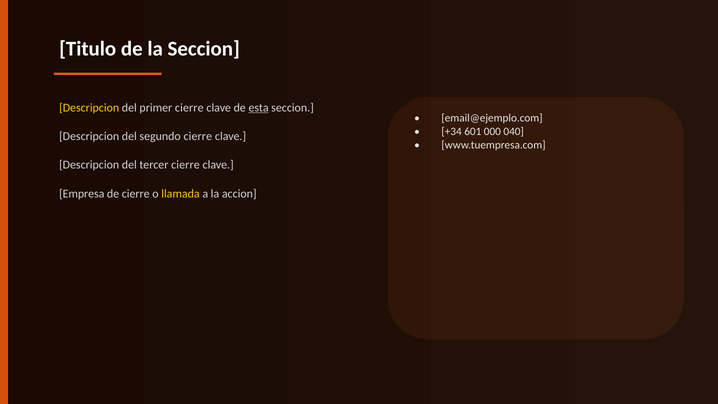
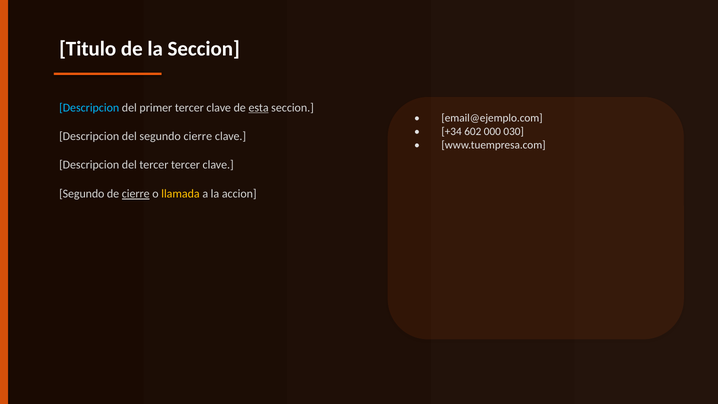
Descripcion colour: yellow -> light blue (89, 108)
primer cierre: cierre -> tercer (189, 108)
601: 601 -> 602 (473, 131)
040: 040 -> 030 (514, 131)
tercer cierre: cierre -> tercer (186, 165)
Empresa: Empresa -> Segundo (82, 194)
cierre underline: none -> present (136, 194)
